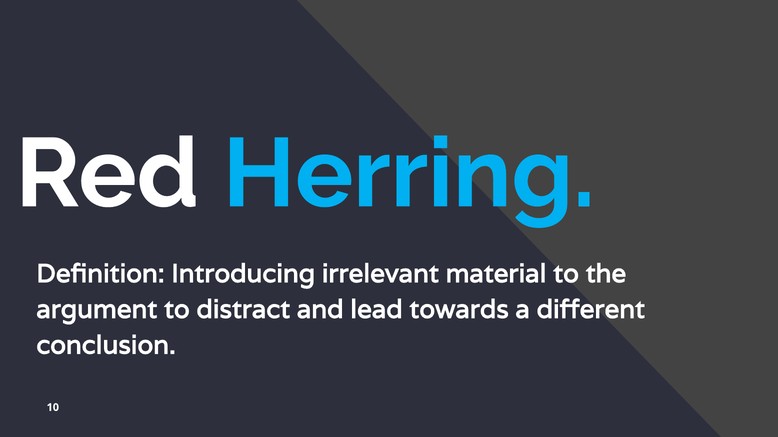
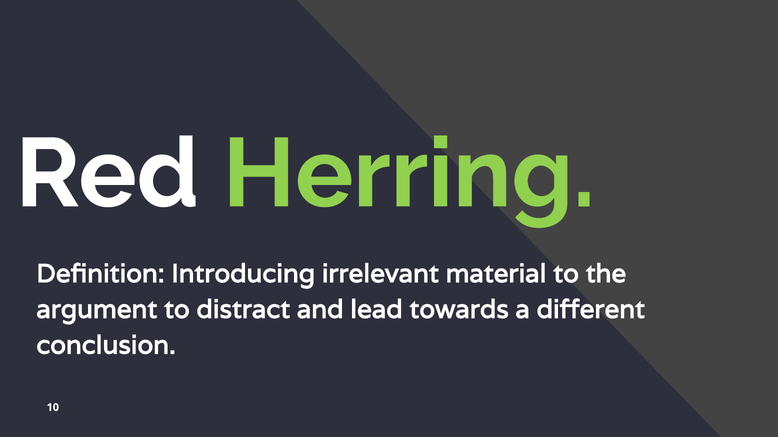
Herring colour: light blue -> light green (409, 174)
